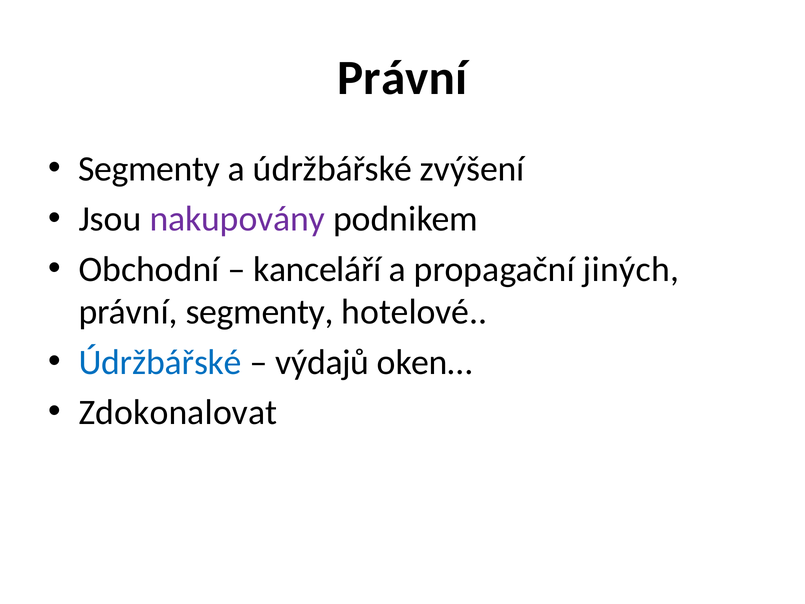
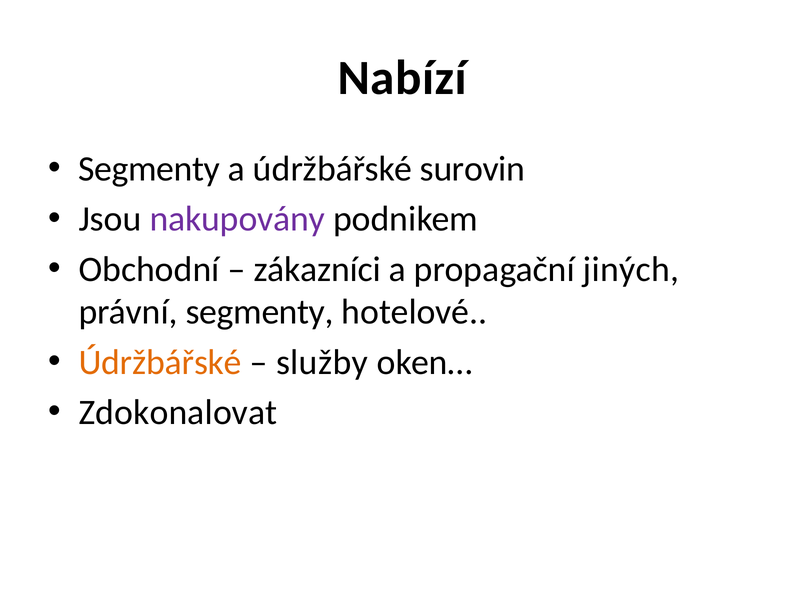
Právní: Právní -> Nabízí (402, 78)
zvýšení: zvýšení -> surovin (472, 169)
kanceláří: kanceláří -> zákazníci (317, 269)
Údržbářské colour: blue -> orange (160, 362)
výdajů: výdajů -> služby (322, 362)
